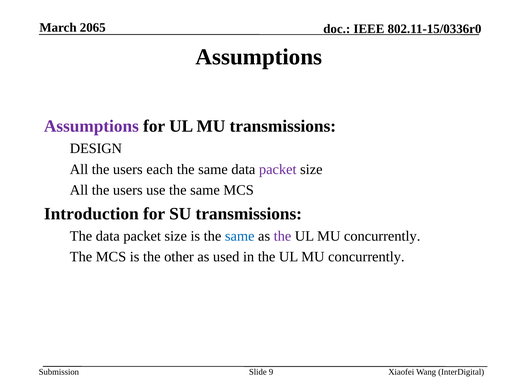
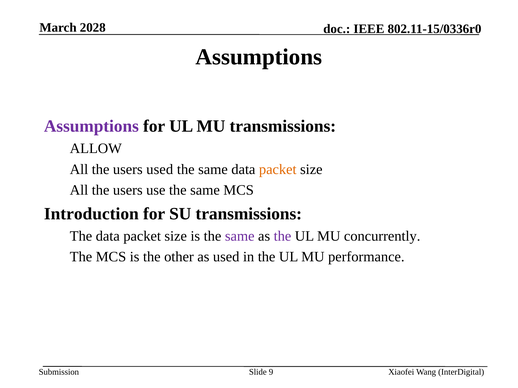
2065: 2065 -> 2028 (93, 27)
DESIGN: DESIGN -> ALLOW (96, 149)
users each: each -> used (160, 170)
packet colour: purple -> orange (278, 170)
same colour: blue -> purple (240, 236)
concurrently: concurrently -> performance (366, 257)
